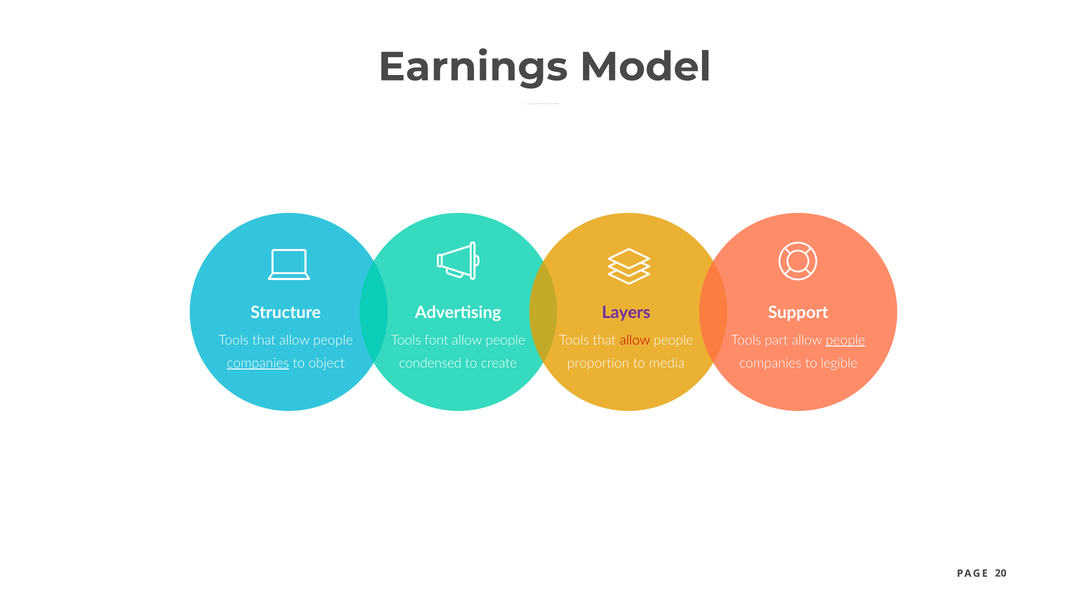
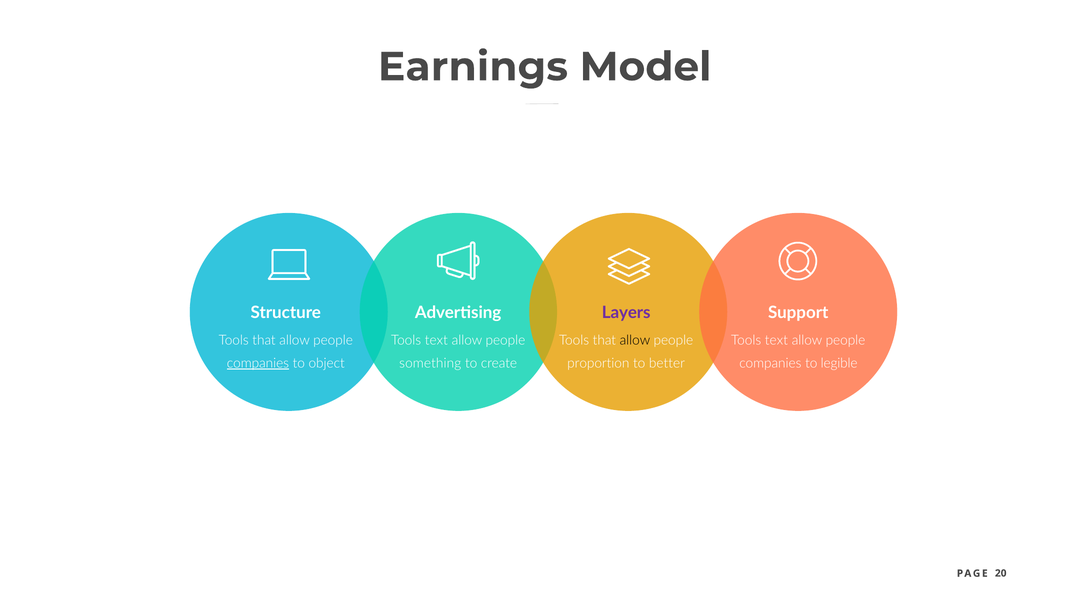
font: font -> text (436, 340)
allow colour: red -> black (635, 340)
part: part -> text (776, 340)
people underline: present -> none (845, 340)
condensed: condensed -> something (430, 363)
media: media -> better (667, 363)
